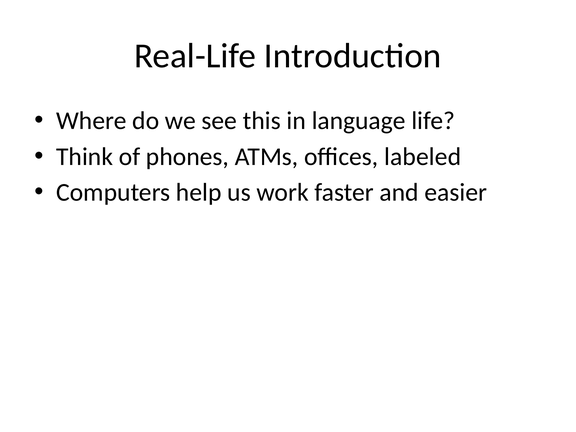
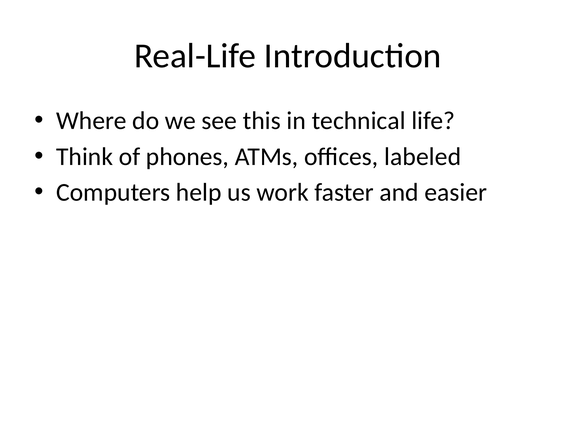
language: language -> technical (359, 121)
